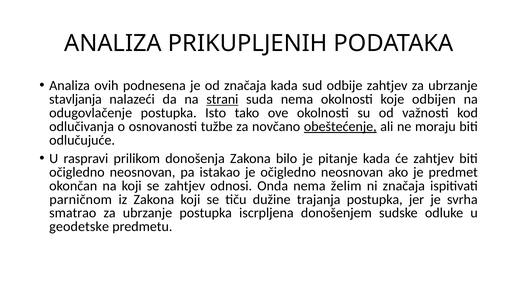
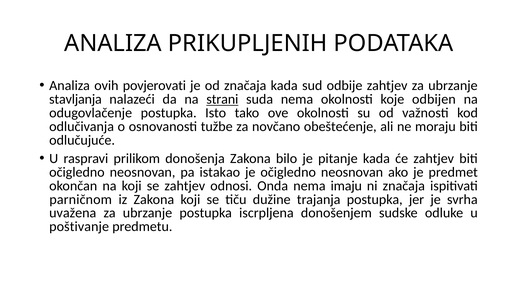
podnesena: podnesena -> povjerovati (154, 86)
obeštećenje underline: present -> none (340, 127)
želim: želim -> imaju (346, 186)
smatrao: smatrao -> uvažena (73, 213)
geodetske: geodetske -> poštivanje (79, 227)
